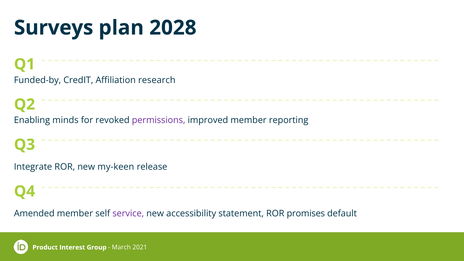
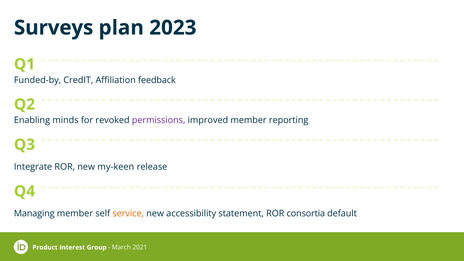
2028: 2028 -> 2023 (173, 28)
research: research -> feedback (157, 80)
Amended: Amended -> Managing (34, 214)
service colour: purple -> orange (128, 214)
promises: promises -> consortia (306, 214)
